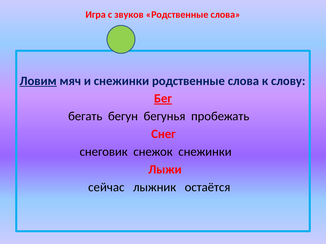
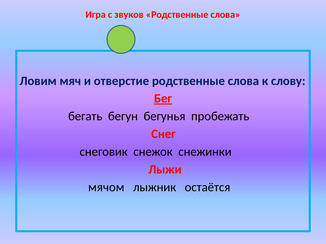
Ловим underline: present -> none (38, 81)
и снежинки: снежинки -> отверстие (121, 81)
сейчас: сейчас -> мячом (106, 188)
